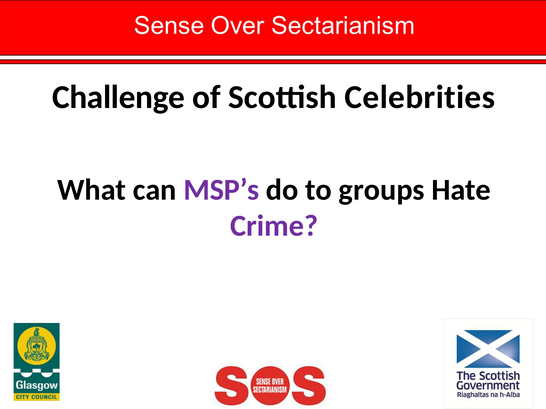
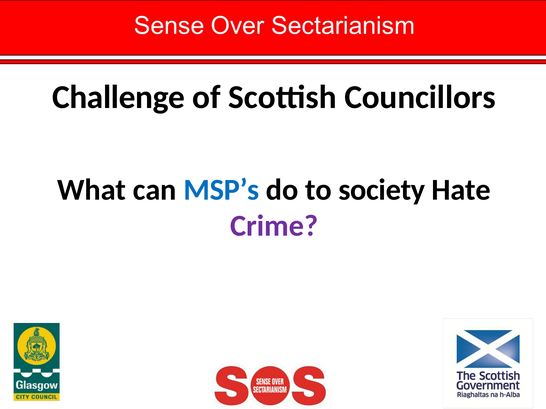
Celebrities: Celebrities -> Councillors (420, 97)
MSP’s colour: purple -> blue (221, 190)
groups: groups -> society (382, 190)
